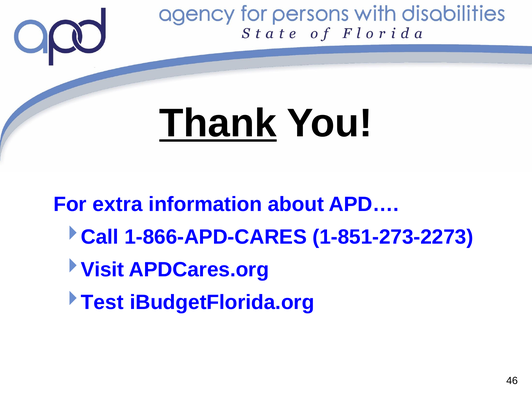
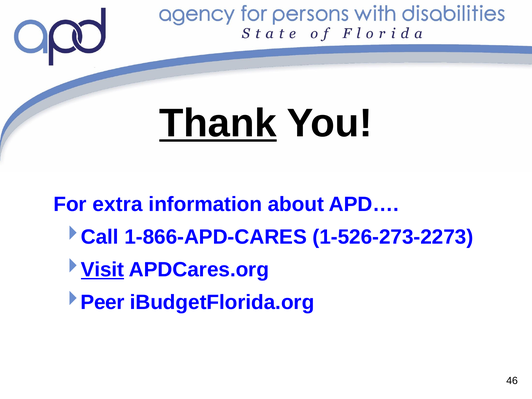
1-851-273-2273: 1-851-273-2273 -> 1-526-273-2273 (393, 237)
Visit underline: none -> present (102, 270)
Test: Test -> Peer (103, 302)
